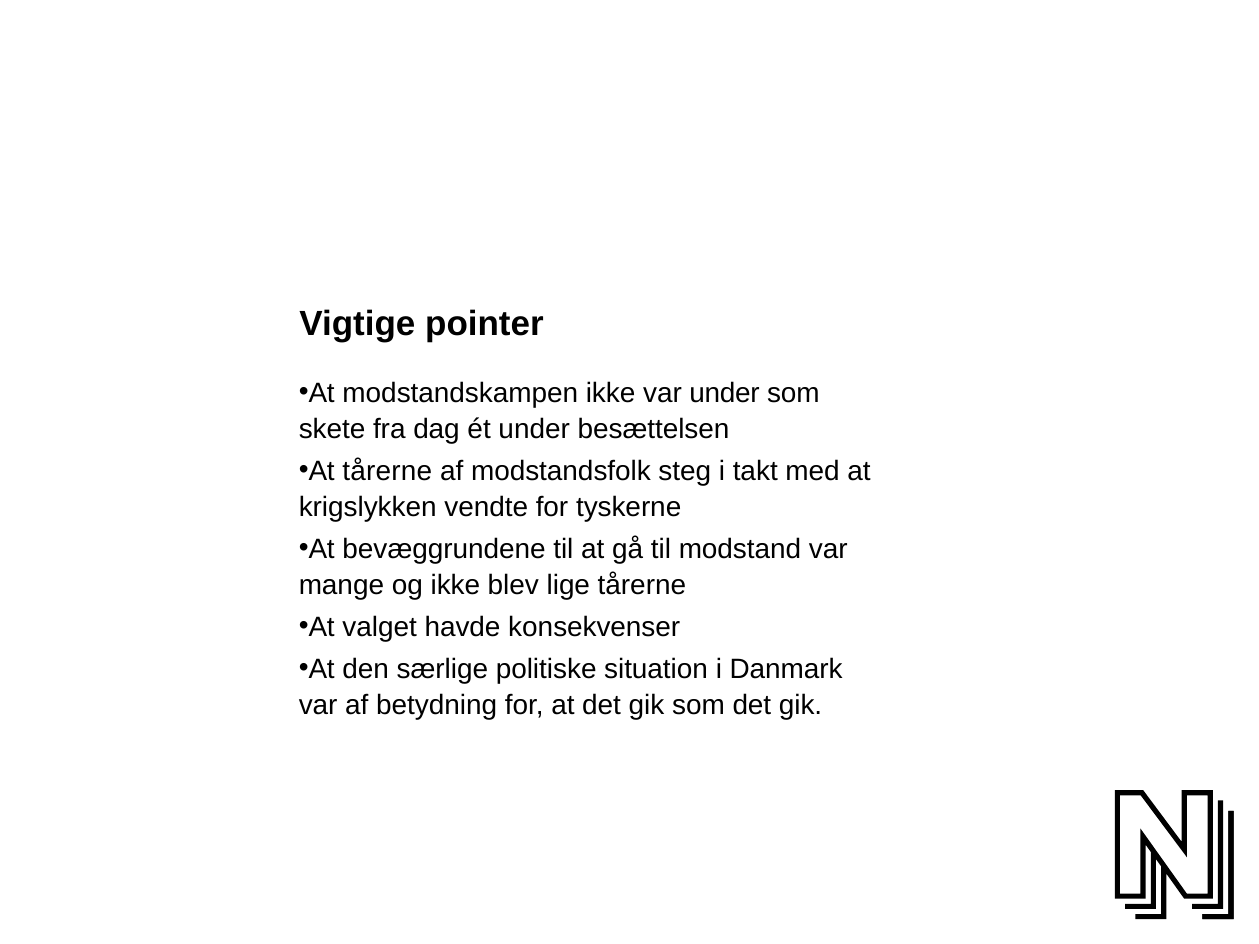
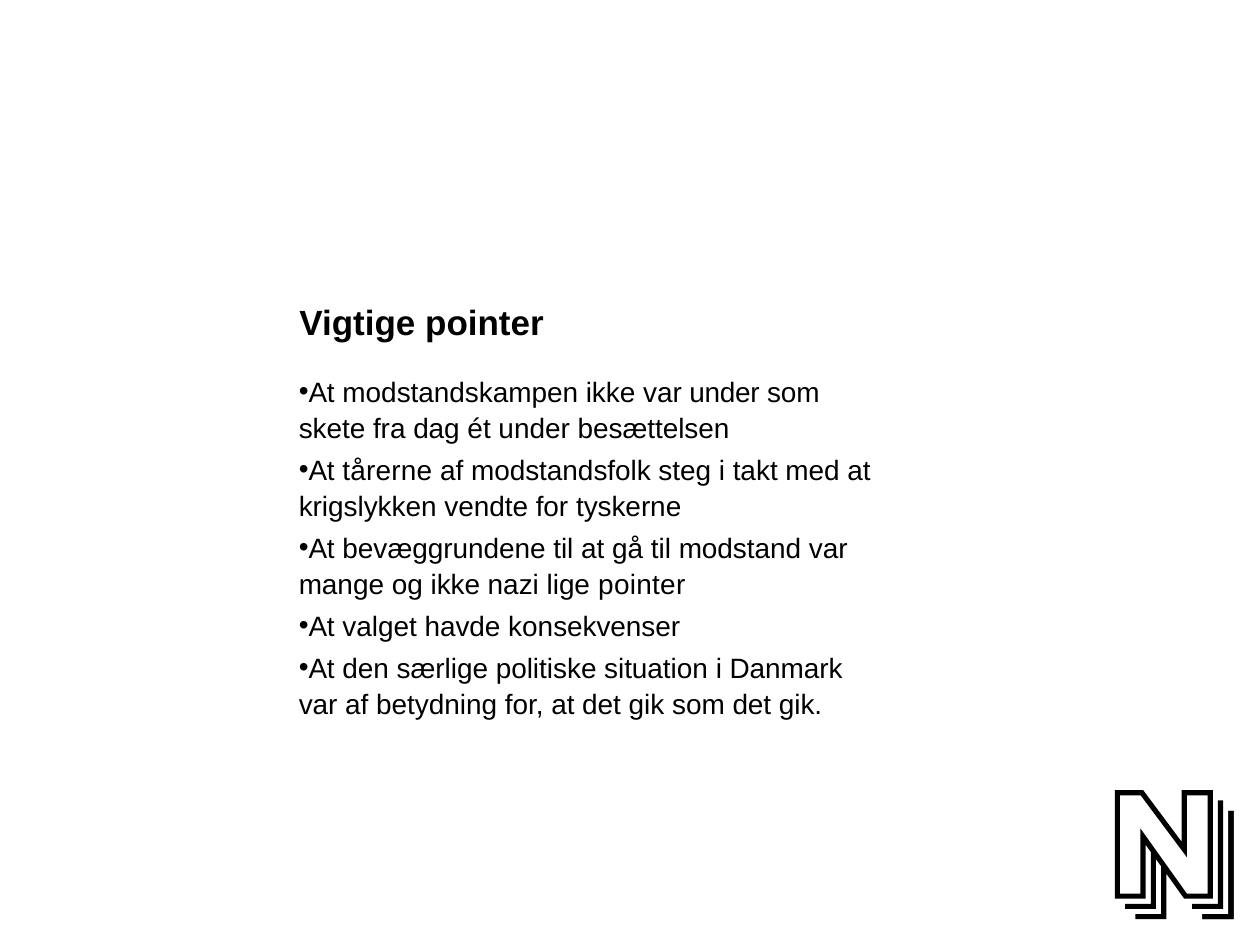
blev: blev -> nazi (513, 586)
lige tårerne: tårerne -> pointer (642, 586)
